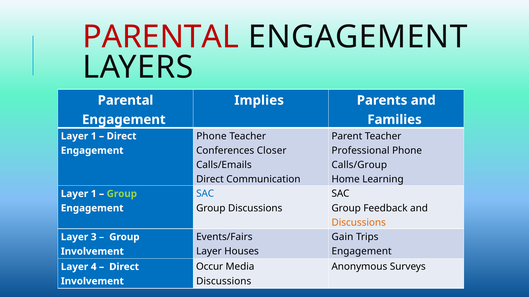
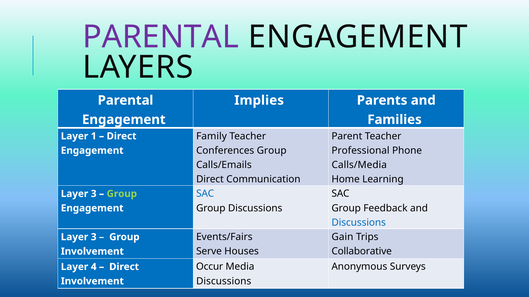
PARENTAL colour: red -> purple (161, 37)
Phone: Phone -> Family (211, 136)
Conferences Closer: Closer -> Group (272, 151)
Calls/Group: Calls/Group -> Calls/Media (359, 165)
1: 1 -> 3 (94, 194)
Discussions colour: orange -> blue (359, 223)
Layer: Layer -> Serve (209, 252)
Engagement: Engagement -> Collaborative (362, 252)
